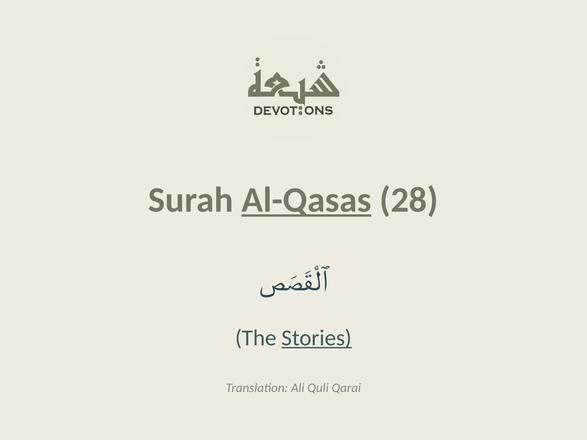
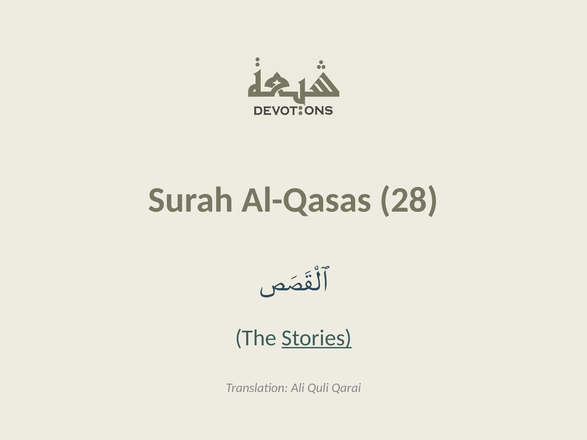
Al-Qasas underline: present -> none (306, 200)
